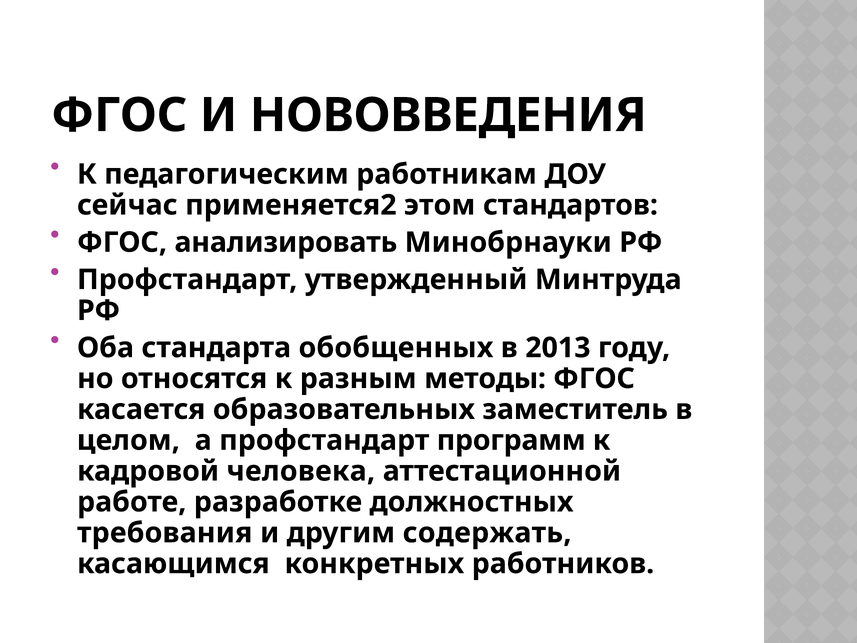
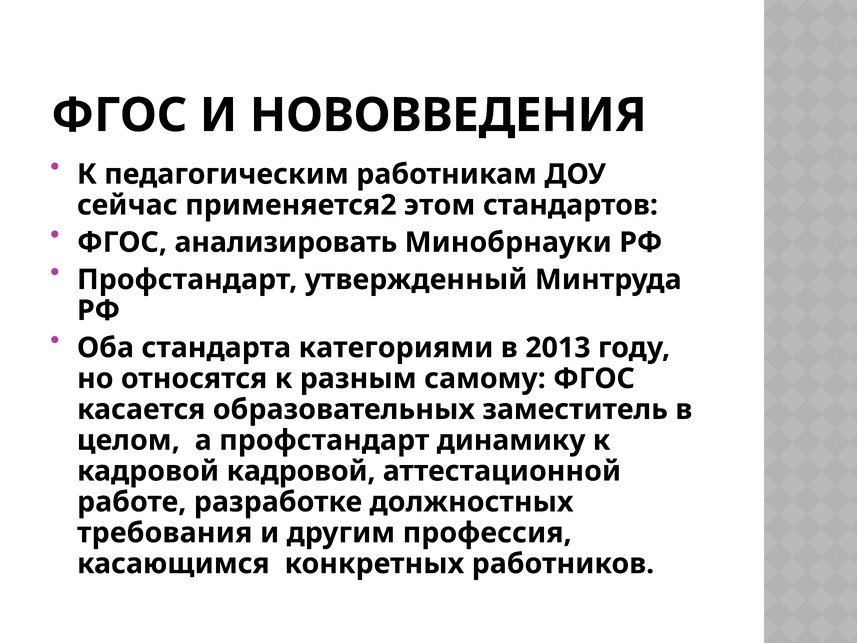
обобщенных: обобщенных -> категориями (396, 348)
методы: методы -> самому (485, 378)
программ: программ -> динамику (511, 440)
кадровой человека: человека -> кадровой (301, 471)
содержать: содержать -> профессия (487, 533)
